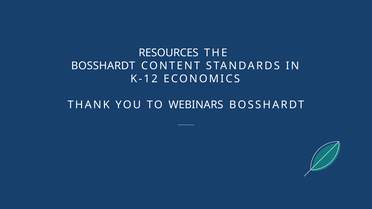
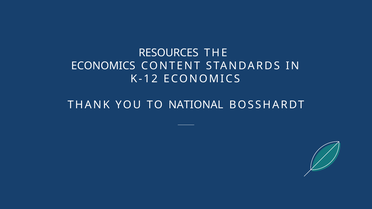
BOSSHARDT: BOSSHARDT -> ECONOMICS (103, 66)
WEBINARS: WEBINARS -> NATIONAL (196, 105)
